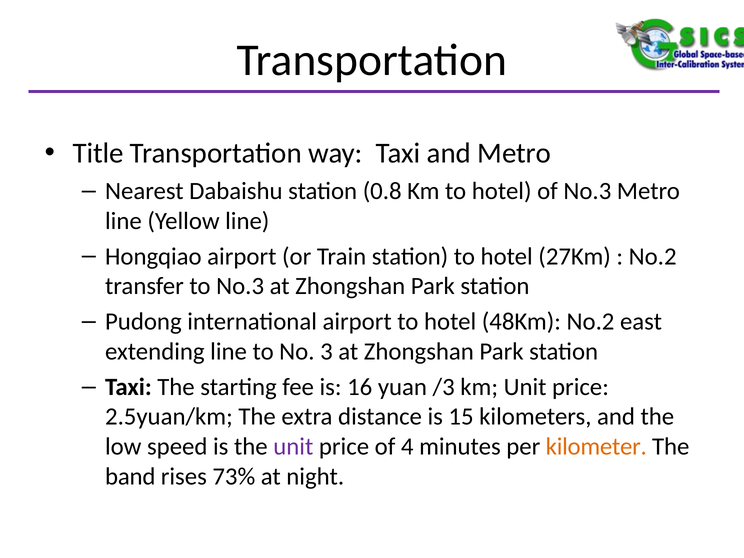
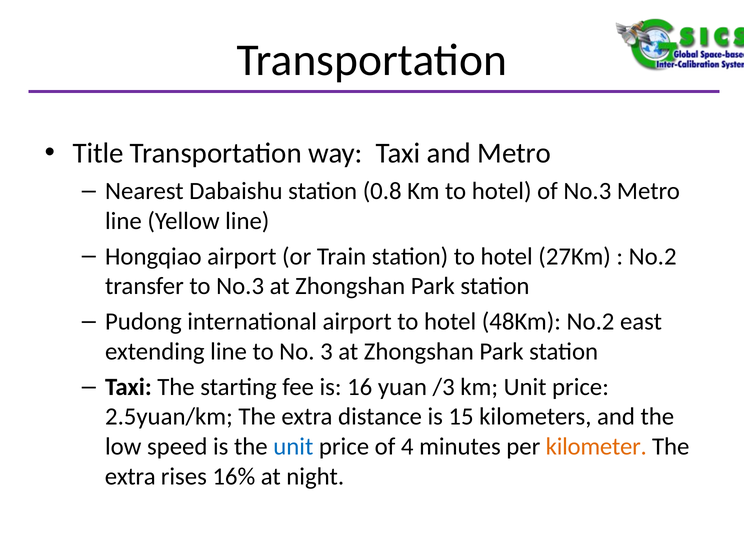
unit colour: purple -> blue (293, 447)
band: band -> extra (130, 476)
73%: 73% -> 16% (234, 476)
